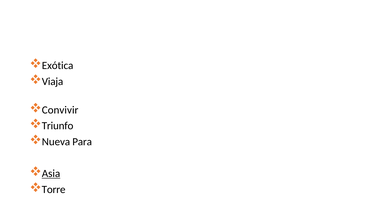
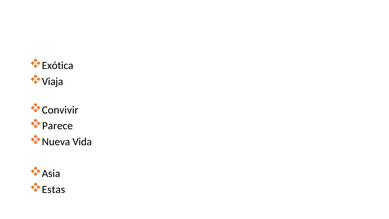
Triunfo: Triunfo -> Parece (57, 126)
Para: Para -> Vida (82, 142)
Asia underline: present -> none (51, 173)
Torre: Torre -> Estas (53, 189)
